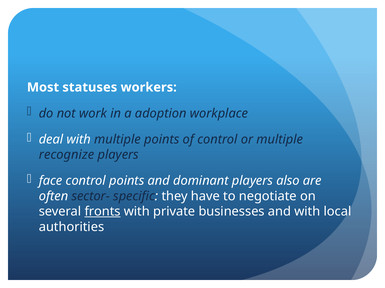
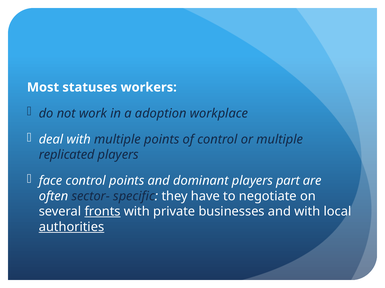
recognize: recognize -> replicated (67, 155)
also: also -> part (288, 181)
authorities underline: none -> present (72, 227)
